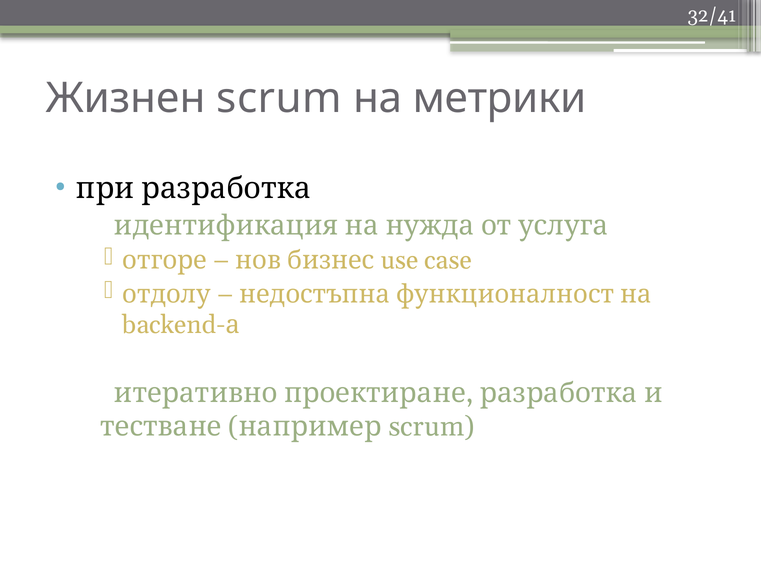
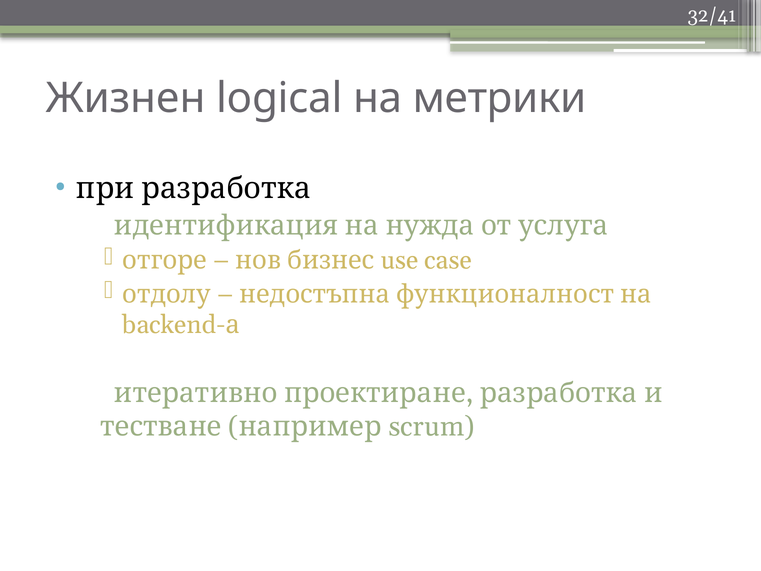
Жизнен scrum: scrum -> logical (279, 98)
